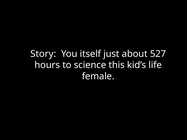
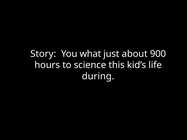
itself: itself -> what (90, 54)
527: 527 -> 900 (158, 54)
female: female -> during (98, 76)
